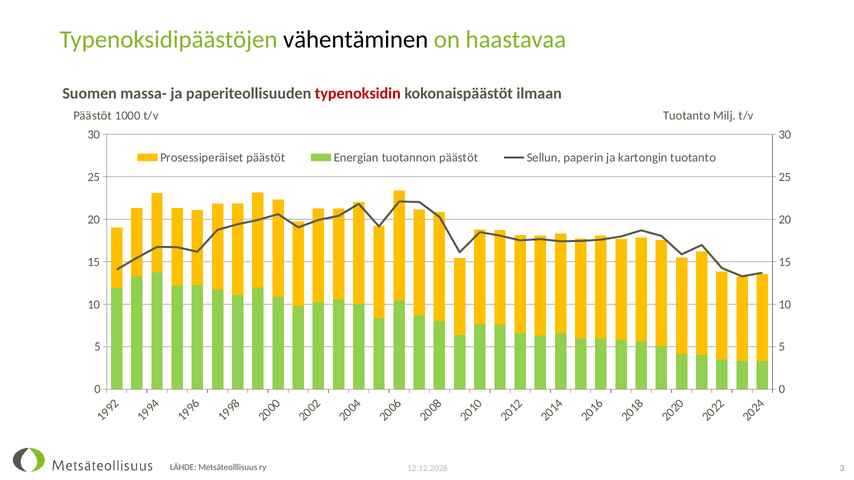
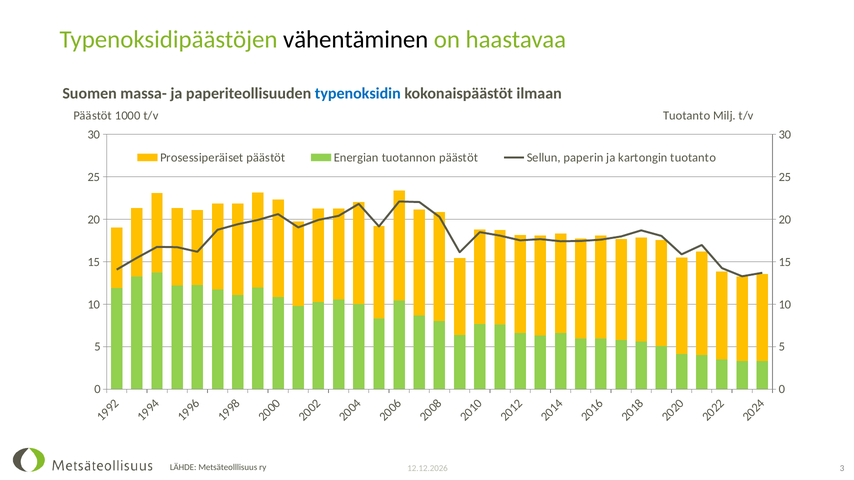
typenoksidin colour: red -> blue (358, 93)
